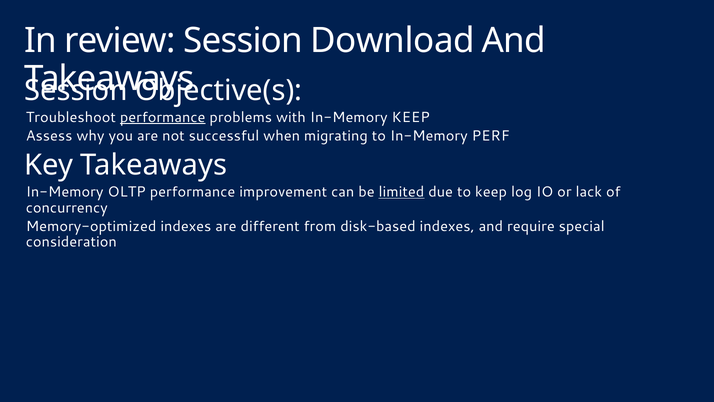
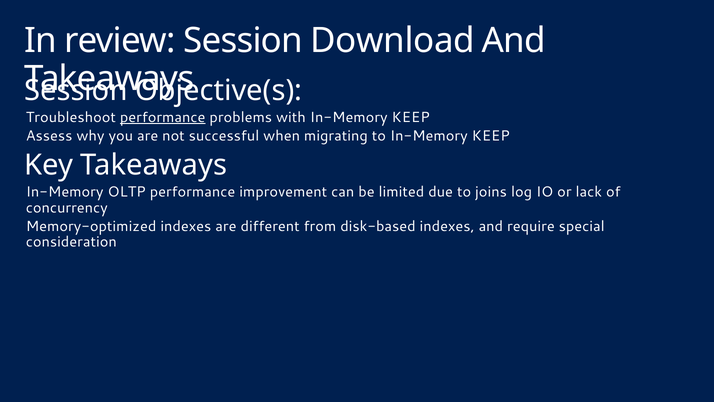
to In-Memory PERF: PERF -> KEEP (491, 136)
limited underline: present -> none (401, 192)
to keep: keep -> joins (491, 192)
